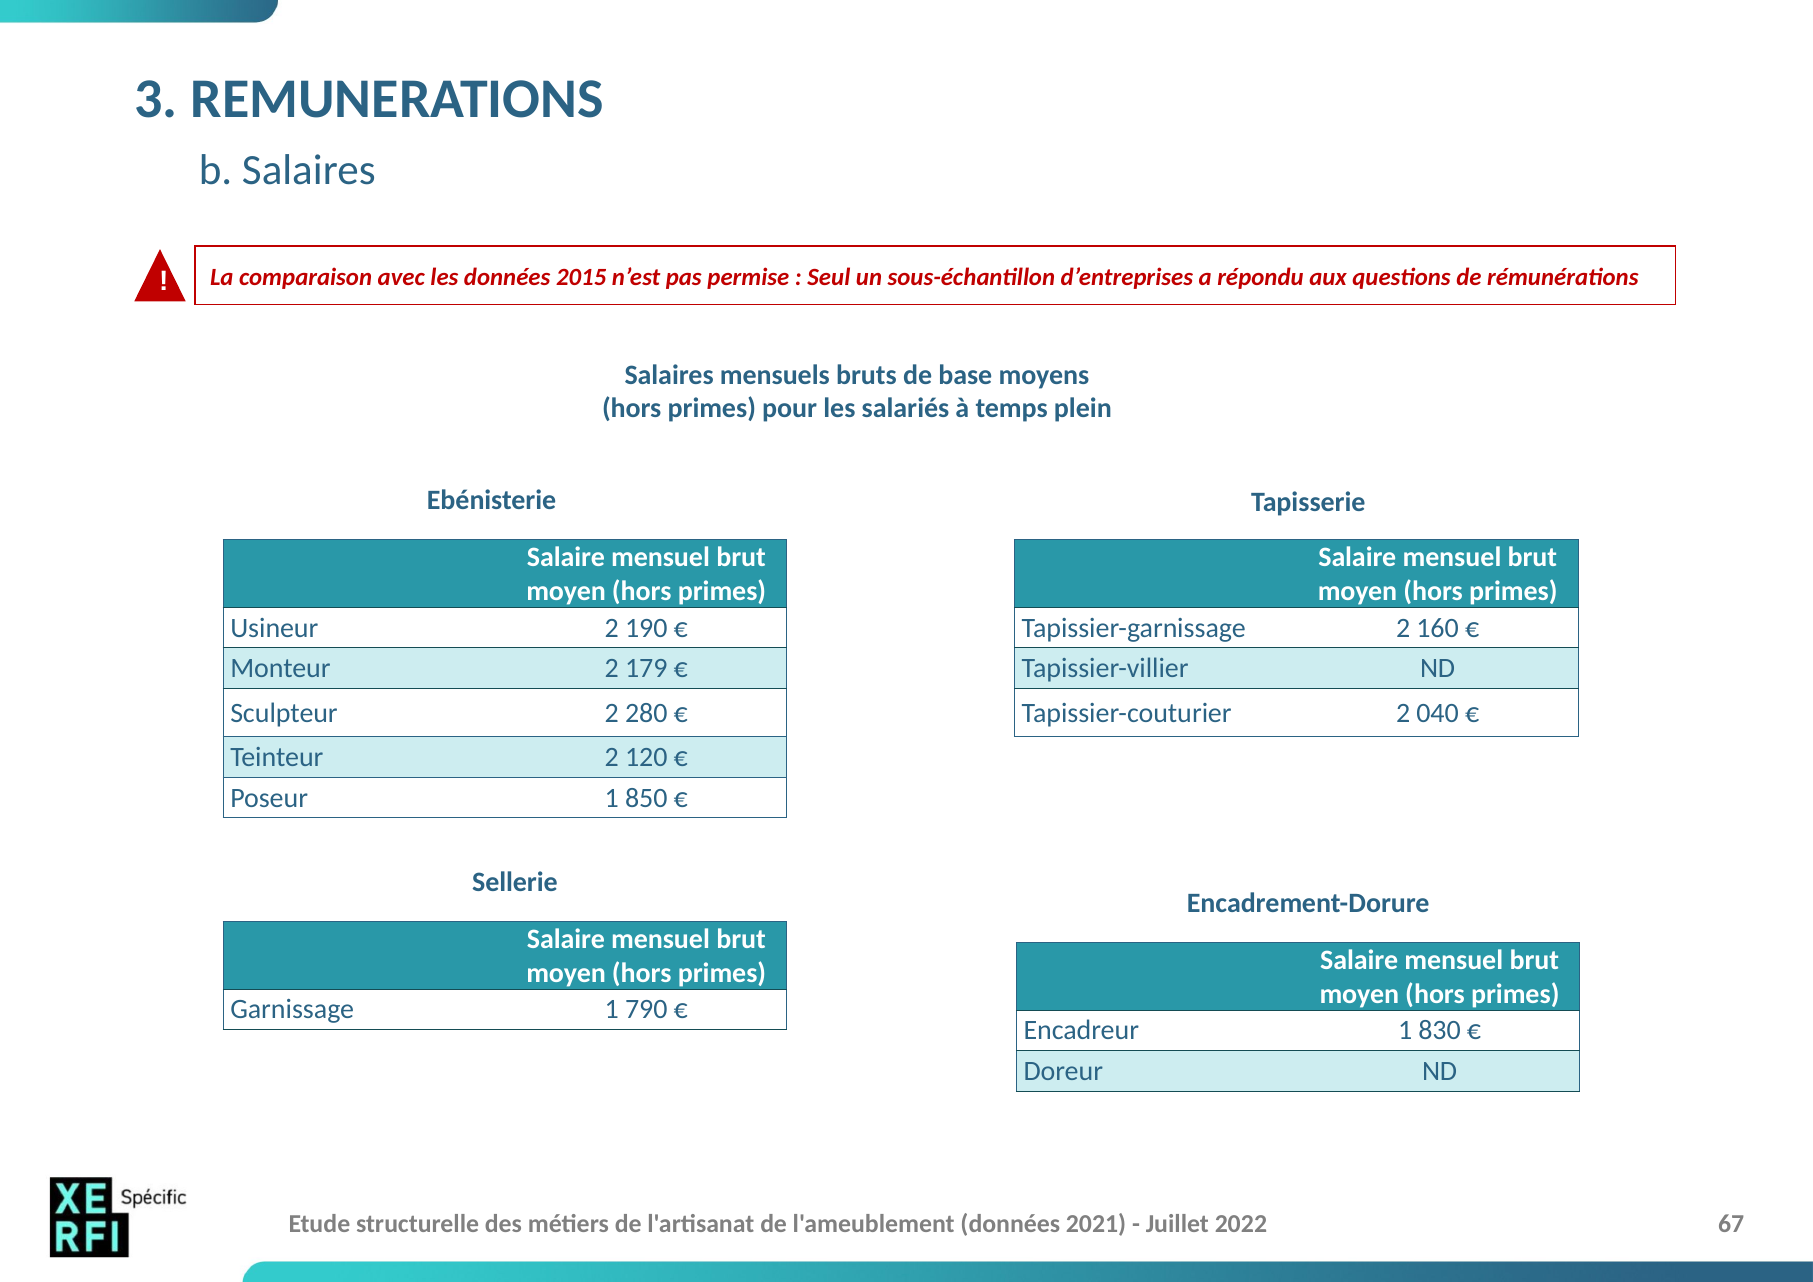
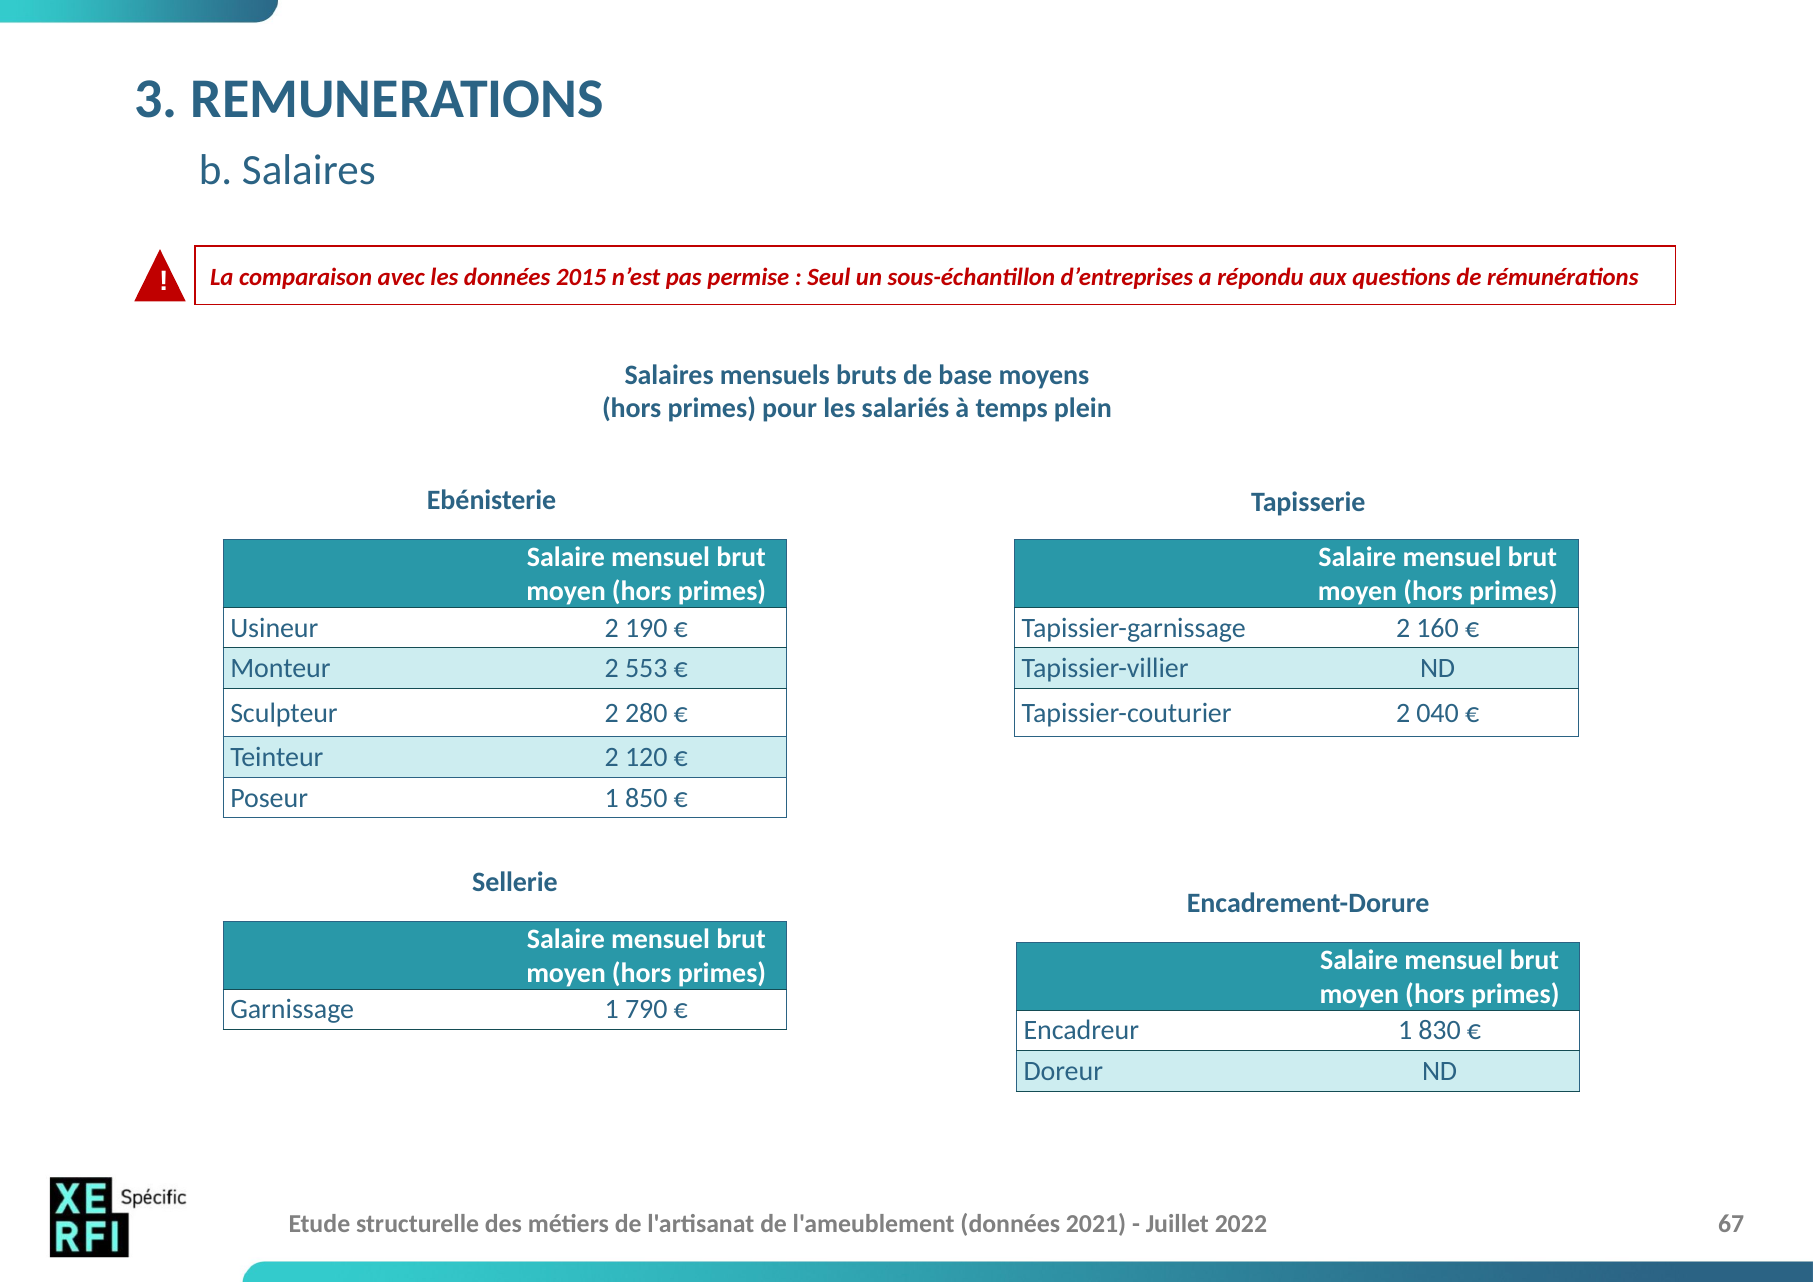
179: 179 -> 553 (646, 668)
